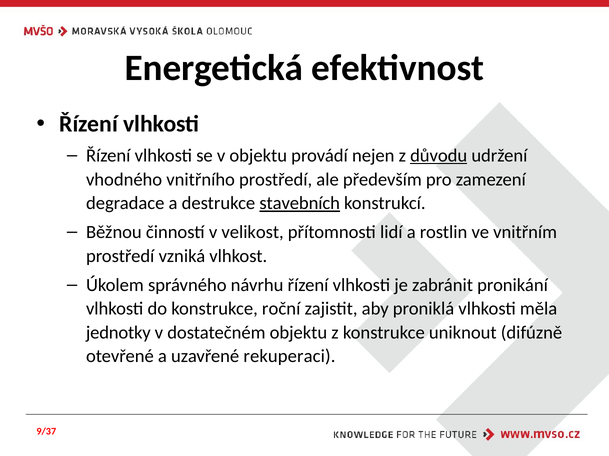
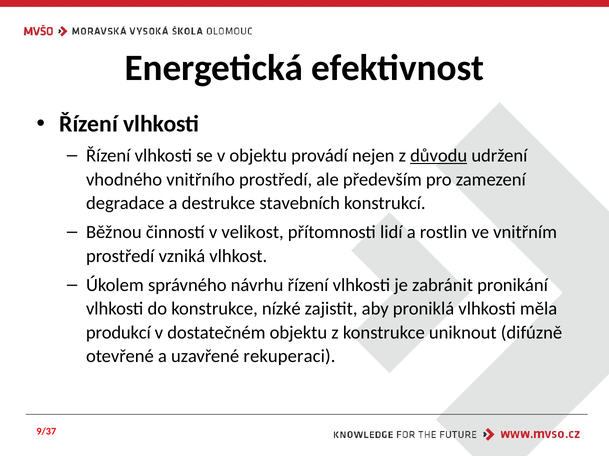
stavebních underline: present -> none (300, 204)
roční: roční -> nízké (281, 309)
jednotky: jednotky -> produkcí (118, 333)
